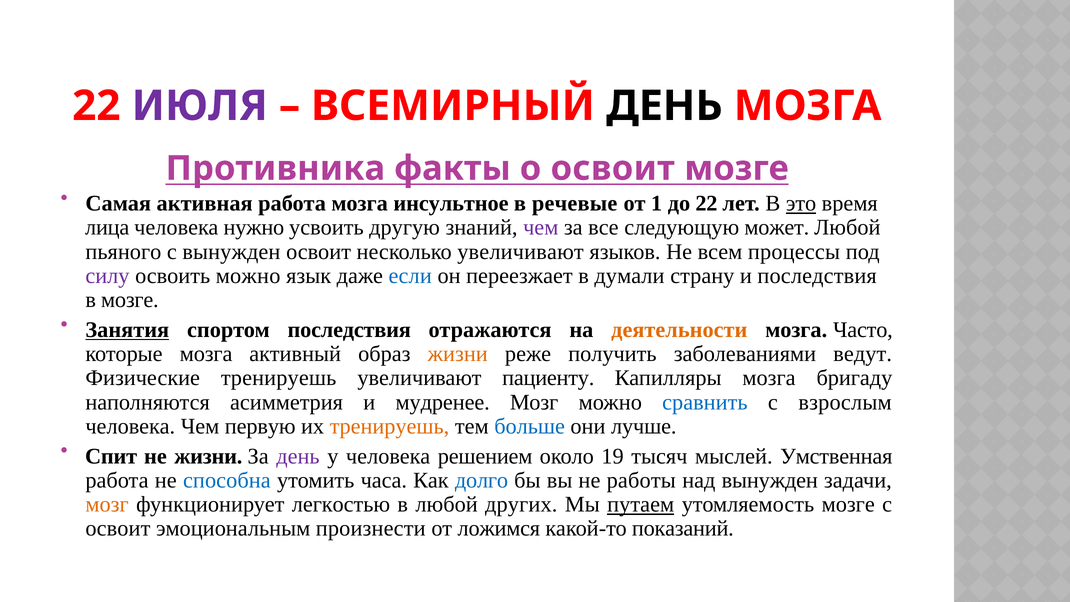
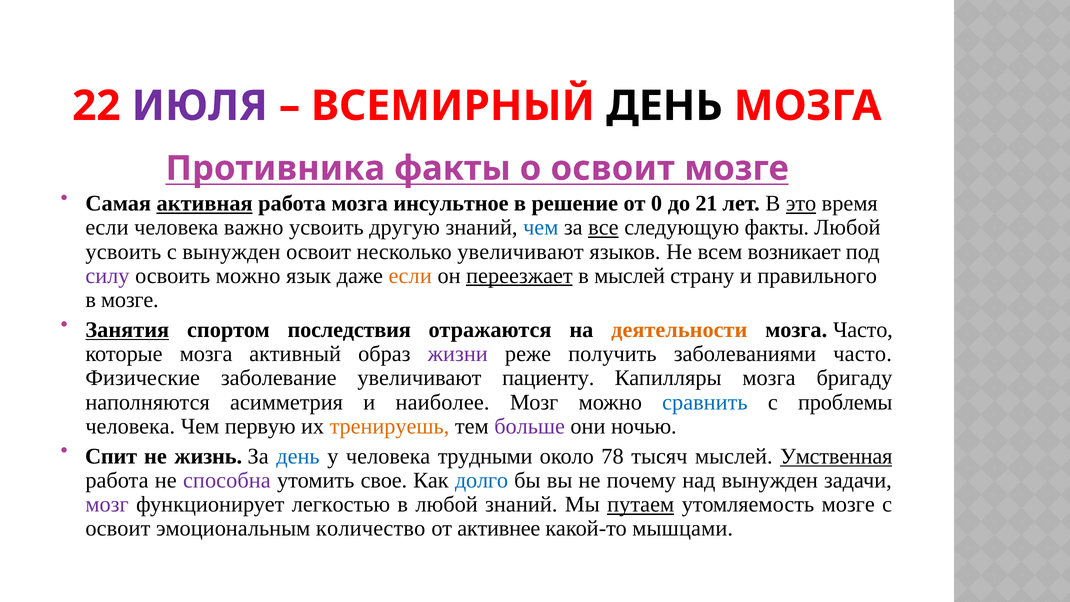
активная underline: none -> present (205, 203)
речевые: речевые -> решение (575, 203)
1: 1 -> 0 (657, 203)
до 22: 22 -> 21 (706, 203)
лица: лица -> если (107, 228)
нужно: нужно -> важно (254, 228)
чем colour: purple -> blue (541, 228)
все underline: none -> present (603, 228)
следующую может: может -> факты (777, 228)
пьяного: пьяного -> усвоить (123, 252)
процессы: процессы -> возникает (794, 252)
если colour: blue -> orange (410, 276)
переезжает underline: none -> present (519, 276)
в думали: думали -> мыслей (630, 276)
и последствия: последствия -> правильного (817, 276)
жизни colour: orange -> purple (458, 354)
заболеваниями ведут: ведут -> часто (863, 354)
Физические тренируешь: тренируешь -> заболевание (279, 378)
мудренее: мудренее -> наиболее (443, 402)
взрослым: взрослым -> проблемы (845, 402)
больше colour: blue -> purple (530, 426)
лучше: лучше -> ночью (644, 426)
не жизни: жизни -> жизнь (208, 456)
день colour: purple -> blue (298, 456)
решением: решением -> трудными (485, 456)
19: 19 -> 78 (613, 456)
Умственная underline: none -> present (836, 456)
способна colour: blue -> purple (227, 480)
часа: часа -> свое (384, 480)
работы: работы -> почему (641, 480)
мозг colour: orange -> purple (107, 504)
любой других: других -> знаний (521, 504)
произнести: произнести -> количество (371, 528)
ложимся: ложимся -> активнее (499, 528)
показаний: показаний -> мышцами (683, 528)
